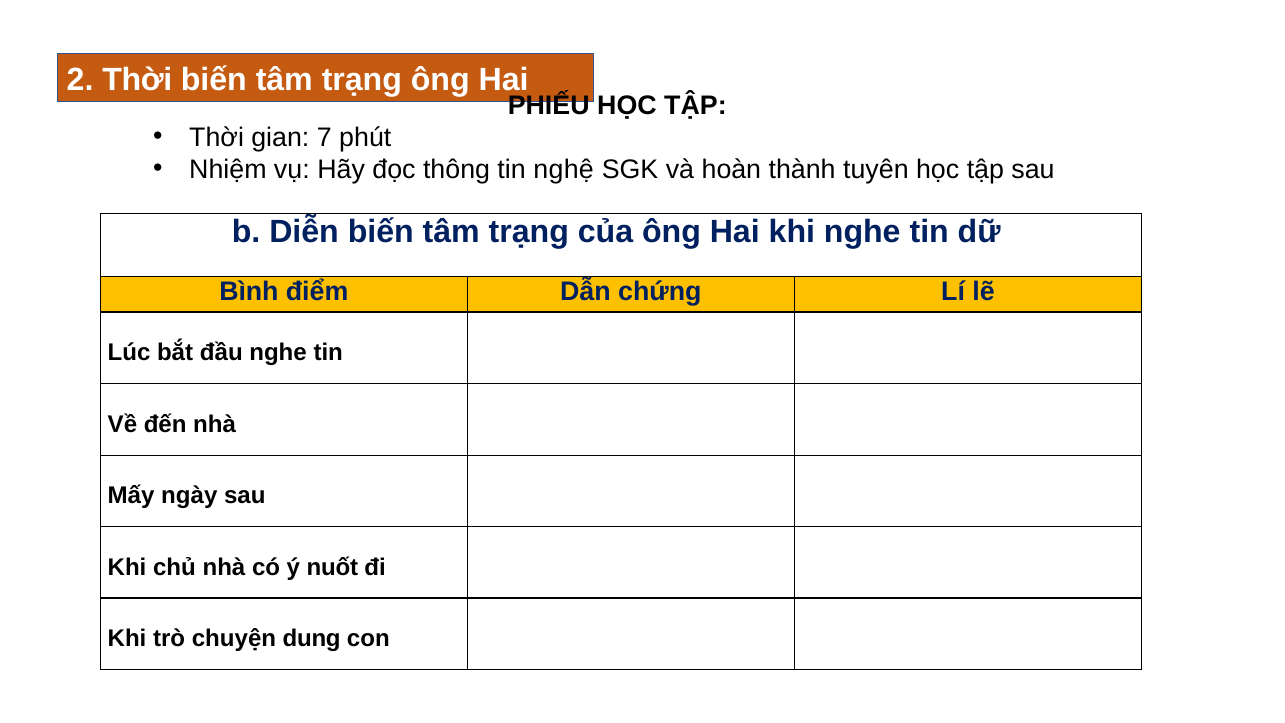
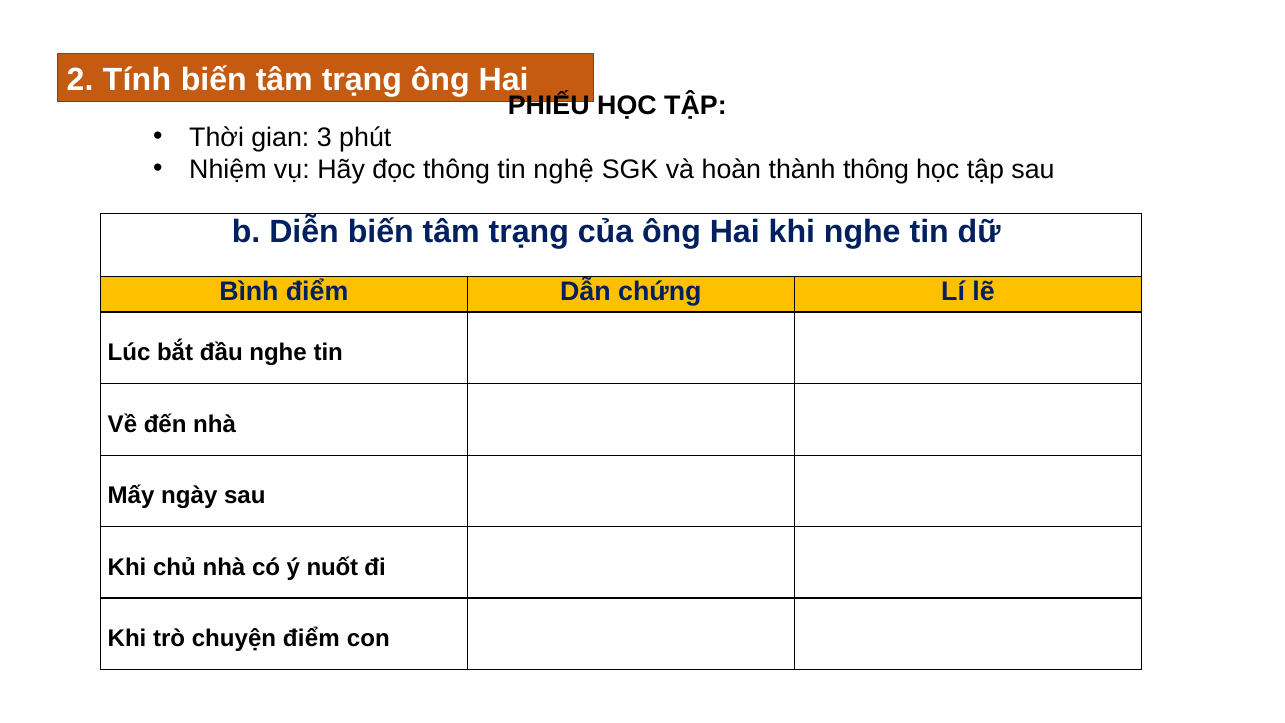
2 Thời: Thời -> Tính (137, 80)
7: 7 -> 3 (324, 137)
thành tuyên: tuyên -> thông (876, 169)
chuyện dung: dung -> điểm (311, 639)
